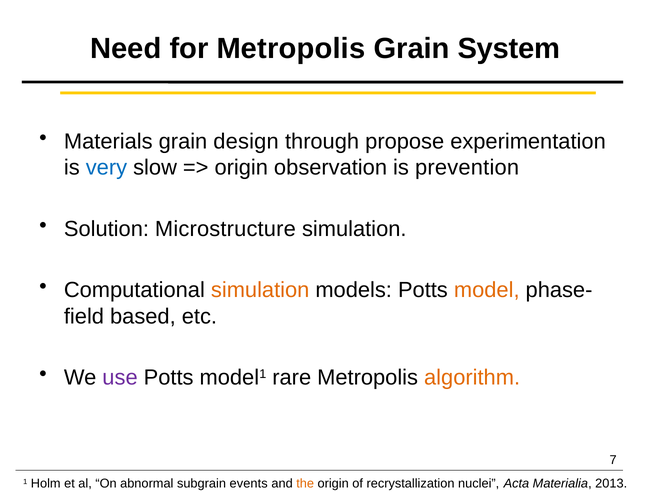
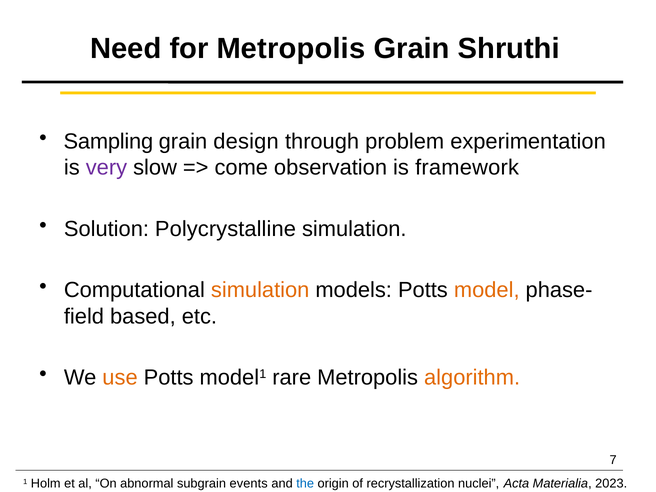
System: System -> Shruthi (509, 48)
Materials: Materials -> Sampling (108, 141)
propose: propose -> problem (405, 141)
very colour: blue -> purple (106, 168)
origin: origin -> come (241, 168)
prevention: prevention -> framework (467, 168)
Microstructure: Microstructure -> Polycrystalline (225, 229)
use colour: purple -> orange (120, 378)
the colour: orange -> blue (305, 484)
2013: 2013 -> 2023 (611, 484)
